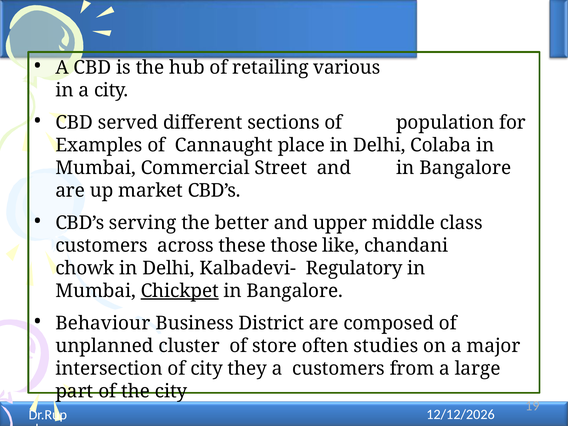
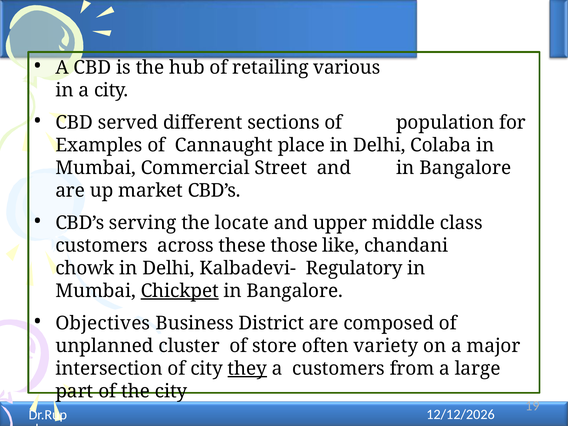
better: better -> locate (242, 223)
Behaviour: Behaviour -> Objectives (103, 323)
studies: studies -> variety (386, 346)
they underline: none -> present (247, 369)
